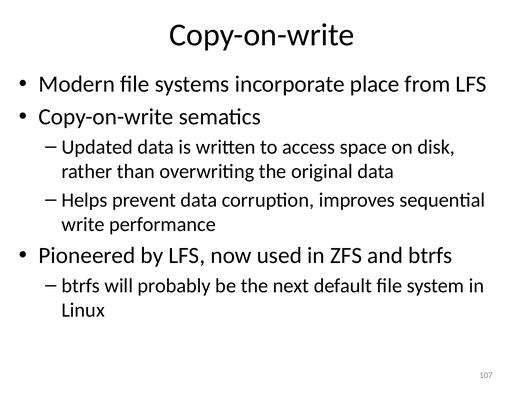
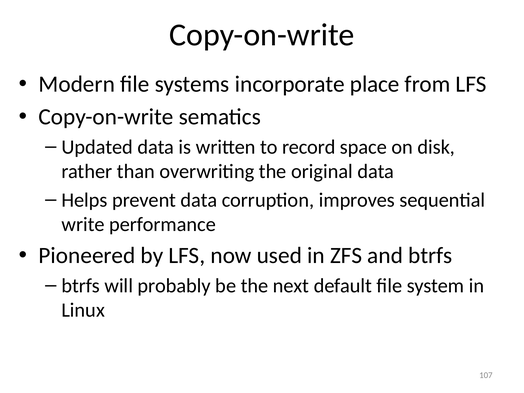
access: access -> record (309, 147)
